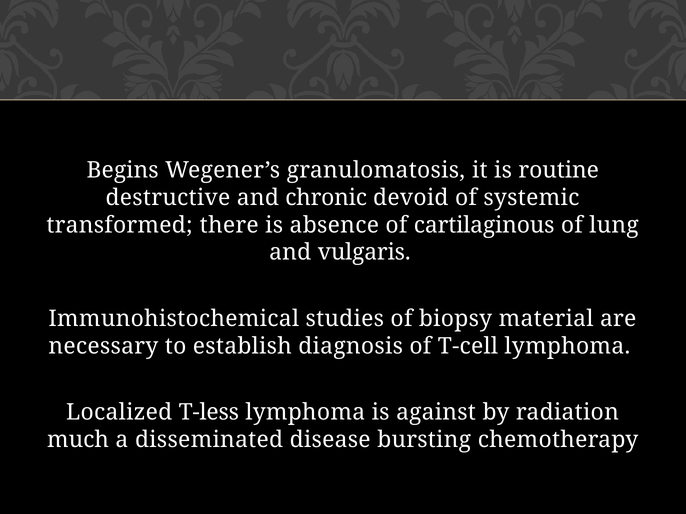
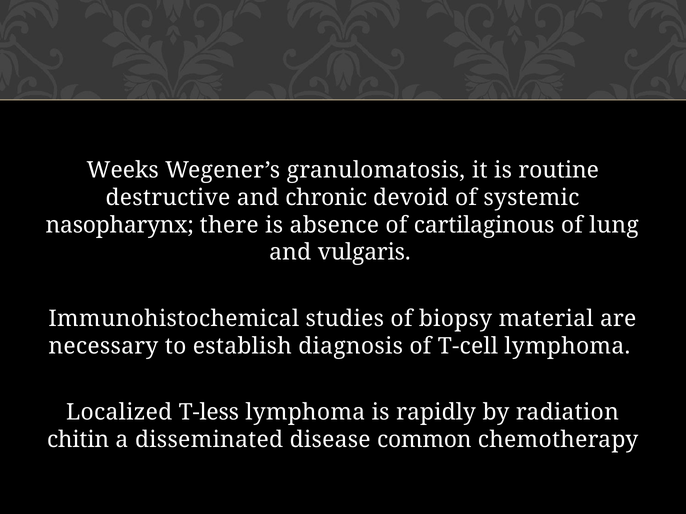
Begins: Begins -> Weeks (123, 170)
transformed: transformed -> nasopharynx (120, 225)
against: against -> rapidly (436, 413)
much: much -> chitin (78, 440)
bursting: bursting -> common (424, 440)
